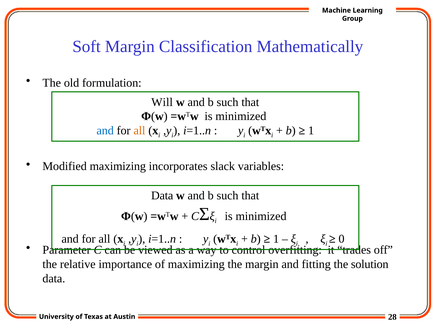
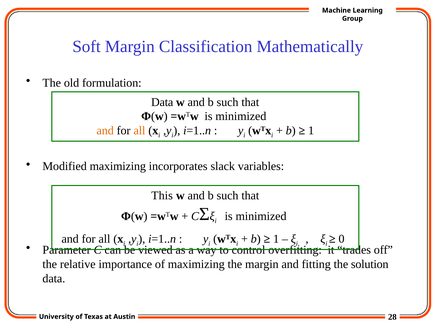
Will: Will -> Data (162, 102)
and colour: blue -> orange (105, 131)
Data: Data -> This (162, 196)
